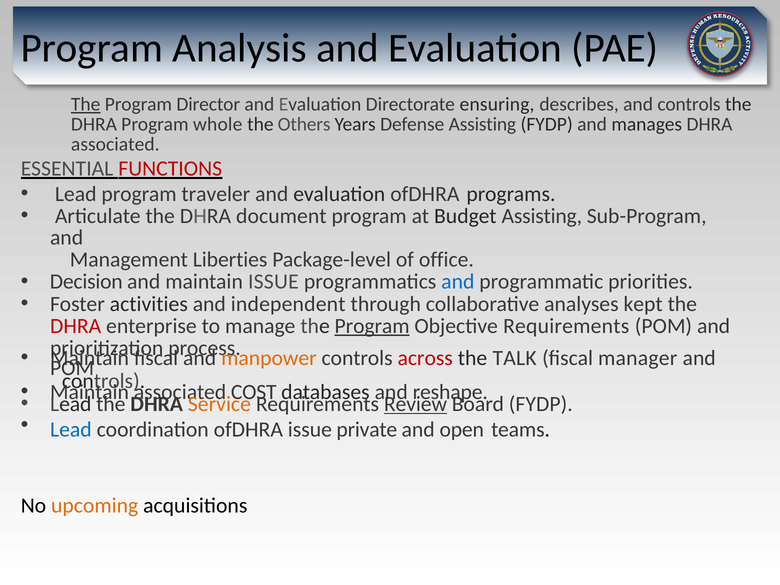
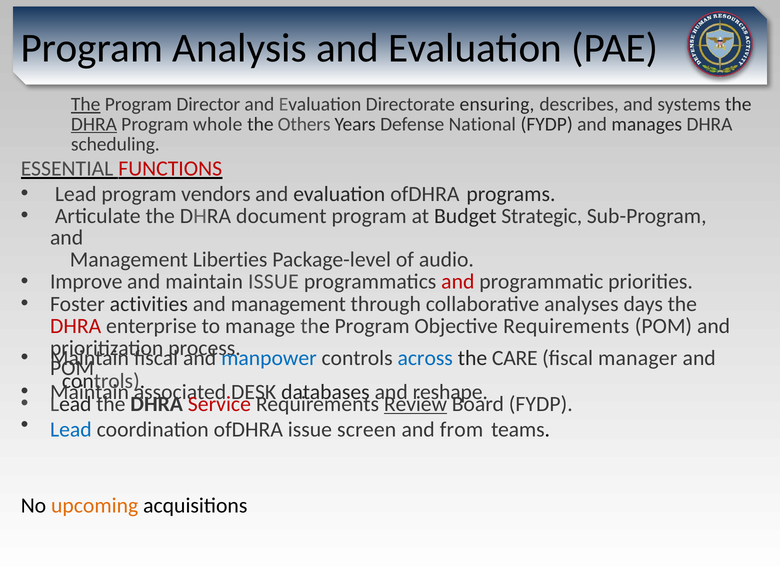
and controls: controls -> systems (689, 104)
DHRA underline: none -> present (94, 124)
Defense Assisting: Assisting -> National (482, 124)
associated: associated -> scheduling (115, 144)
traveler: traveler -> vendors (216, 194)
Budget Assisting: Assisting -> Strategic (542, 216)
office: office -> audio (446, 260)
Decision: Decision -> Improve (86, 282)
and colour: blue -> red (458, 282)
independent: independent -> management (288, 304)
kept: kept -> days (643, 304)
Program underline: present -> none (372, 326)
manpower colour: orange -> blue (269, 358)
across colour: red -> blue (425, 358)
TALK: TALK -> CARE (515, 358)
COST: COST -> DESK (254, 392)
Service colour: orange -> red (219, 404)
private: private -> screen (367, 430)
open: open -> from (462, 430)
